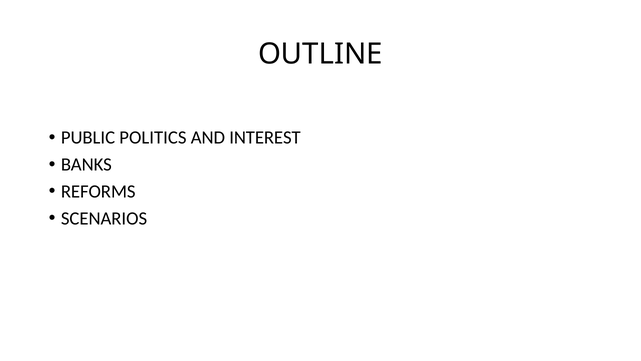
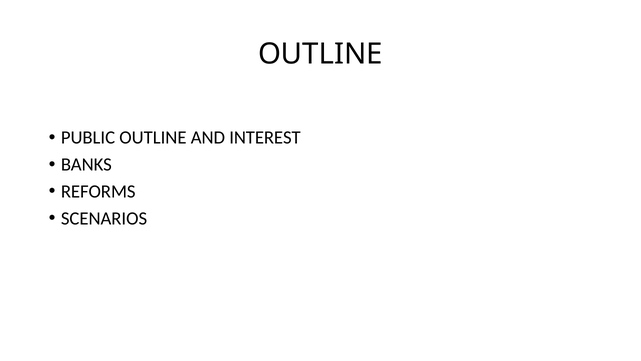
PUBLIC POLITICS: POLITICS -> OUTLINE (153, 138)
